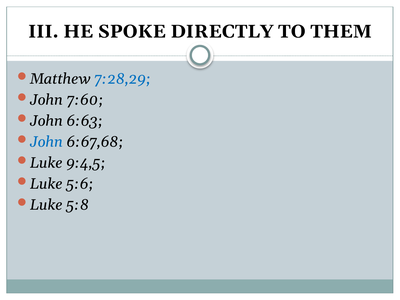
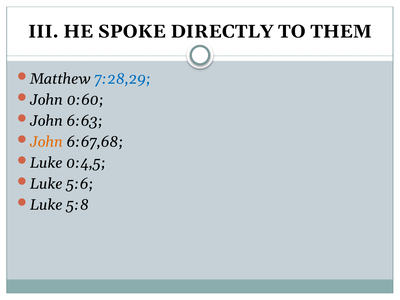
7:60: 7:60 -> 0:60 (85, 100)
John colour: blue -> orange (46, 142)
9:4,5: 9:4,5 -> 0:4,5 (86, 163)
